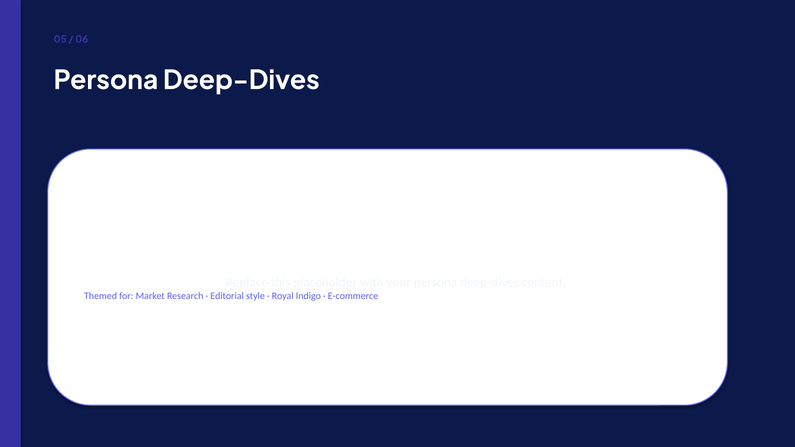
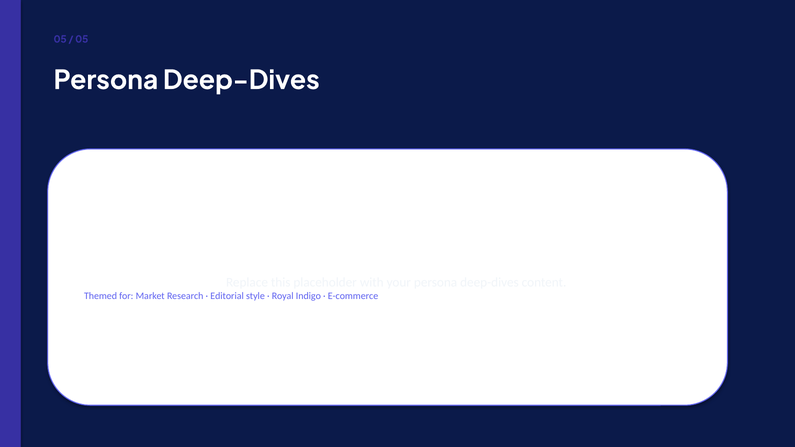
06: 06 -> 05 (82, 39)
